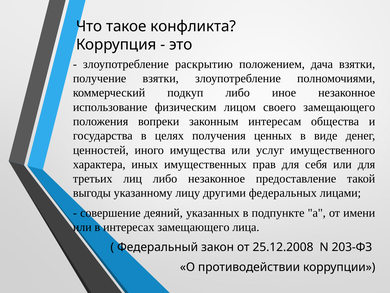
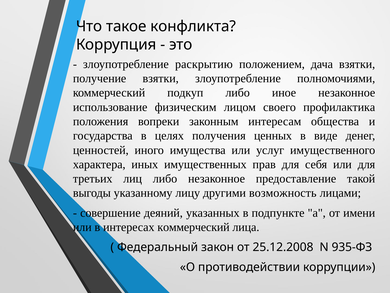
своего замещающего: замещающего -> профилактика (339, 107)
федеральных: федеральных -> возможность (283, 193)
интересах замещающего: замещающего -> коммерческий (194, 227)
203-ФЗ: 203-ФЗ -> 935-ФЗ (352, 247)
